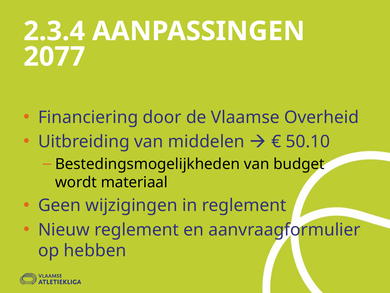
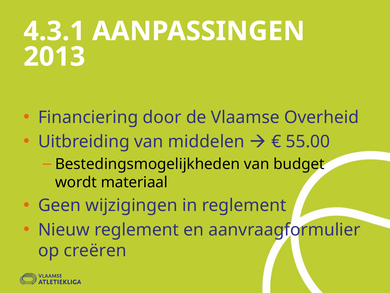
2.3.4: 2.3.4 -> 4.3.1 (54, 31)
2077: 2077 -> 2013 (54, 57)
50.10: 50.10 -> 55.00 (308, 141)
hebben: hebben -> creëren (95, 250)
